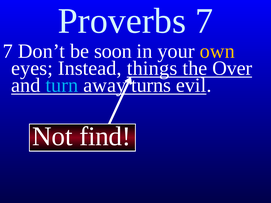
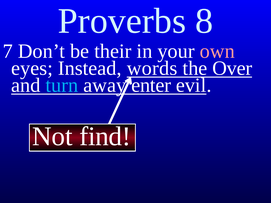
Proverbs 7: 7 -> 8 (204, 21)
soon: soon -> their (113, 51)
own colour: yellow -> pink (217, 51)
things: things -> words (152, 68)
turns: turns -> enter (151, 85)
